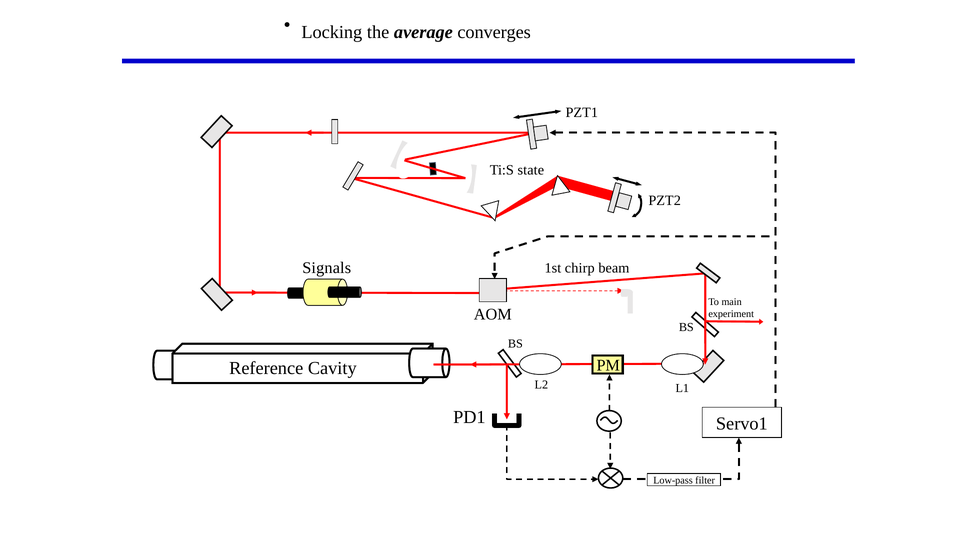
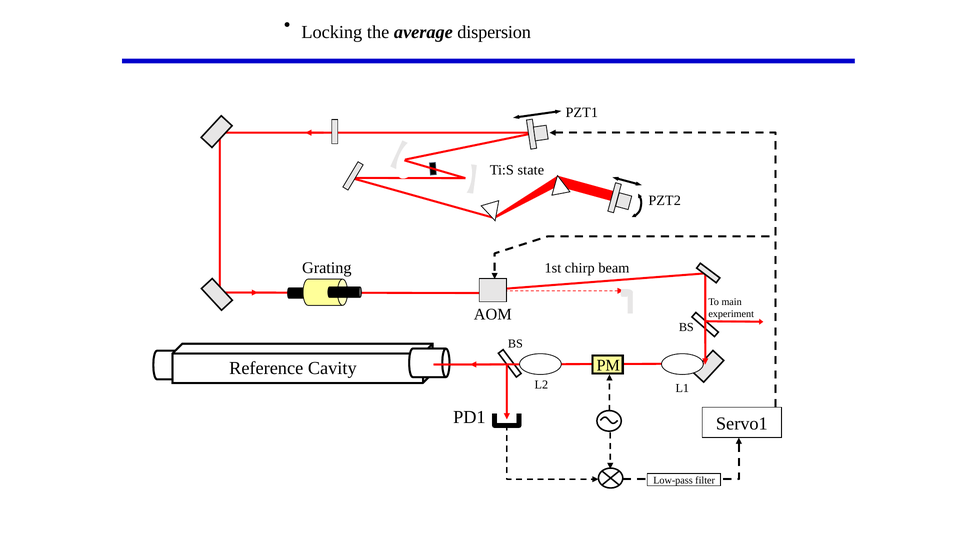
converges: converges -> dispersion (494, 32)
Signals: Signals -> Grating (327, 268)
